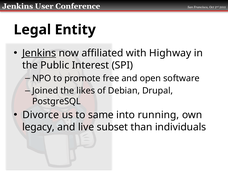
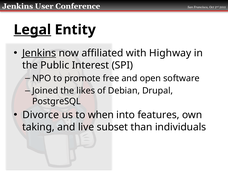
Legal underline: none -> present (32, 30)
same: same -> when (101, 115)
running: running -> features (159, 115)
legacy: legacy -> taking (38, 127)
